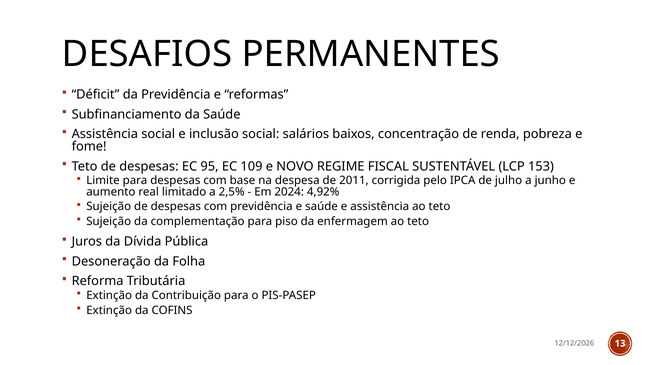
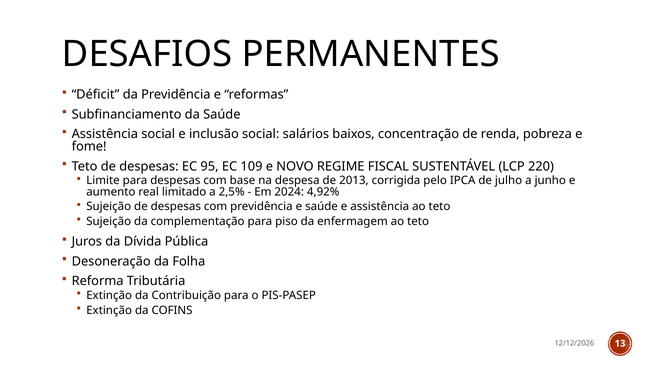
153: 153 -> 220 (541, 167)
2011: 2011 -> 2013 (354, 181)
